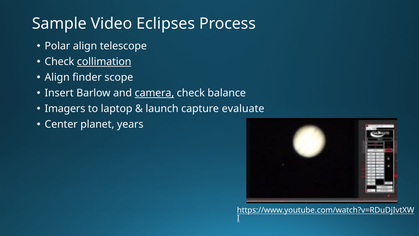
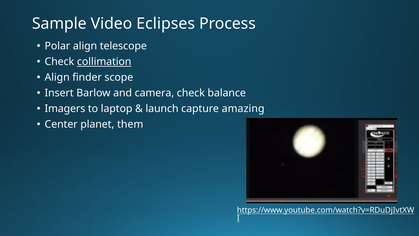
camera underline: present -> none (154, 93)
evaluate: evaluate -> amazing (243, 109)
years: years -> them (130, 124)
